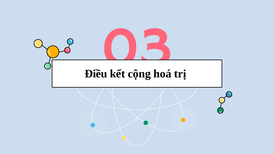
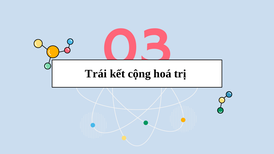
Điều: Điều -> Trái (96, 74)
